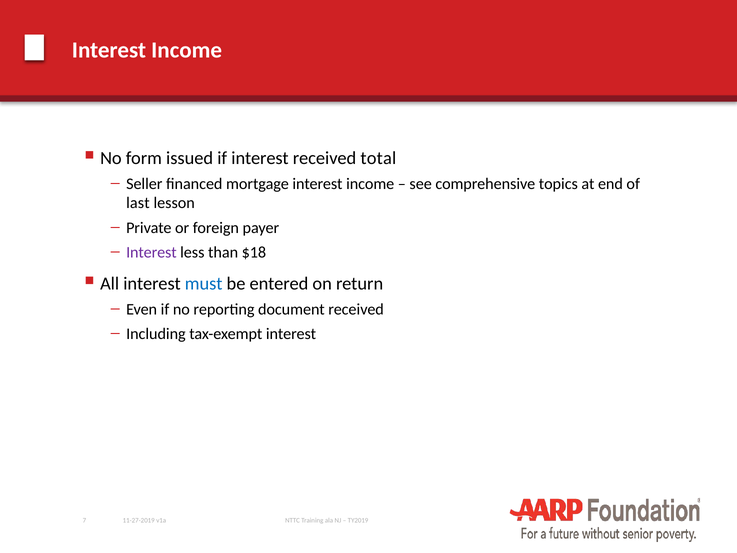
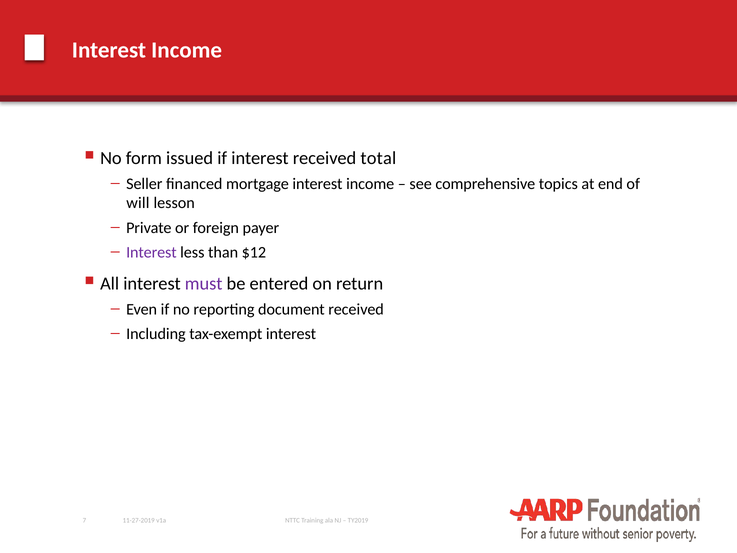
last: last -> will (138, 203)
$18: $18 -> $12 (254, 252)
must colour: blue -> purple (204, 283)
